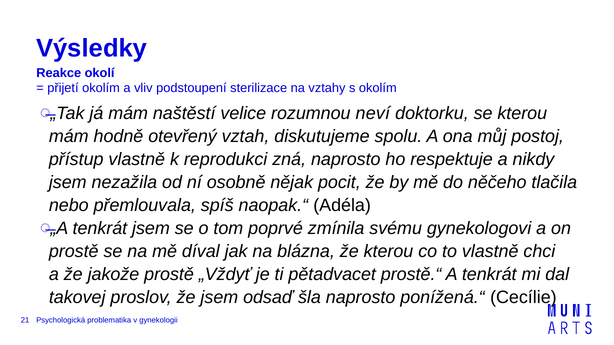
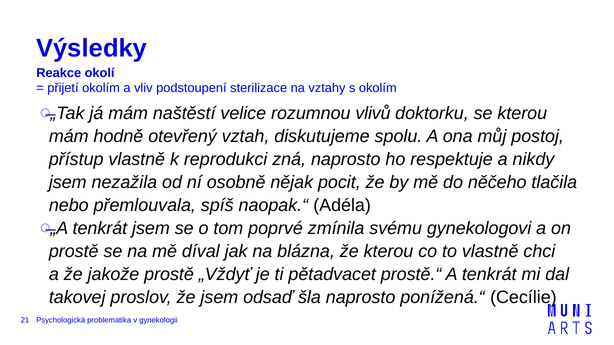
neví: neví -> vlivů (373, 114)
